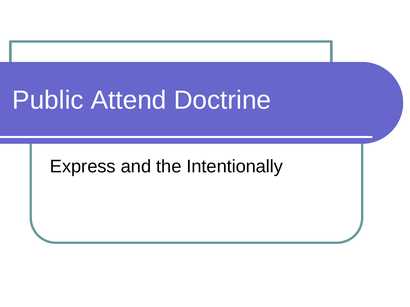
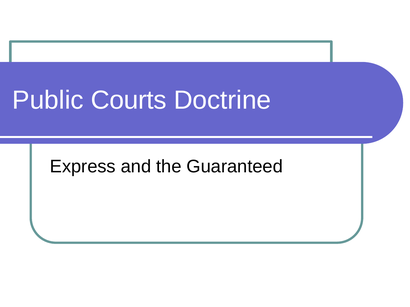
Attend: Attend -> Courts (129, 101)
Intentionally: Intentionally -> Guaranteed (235, 167)
